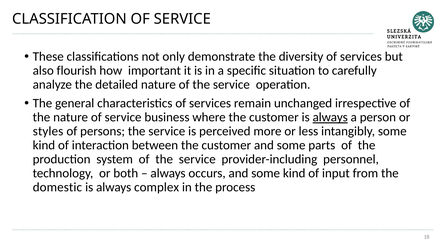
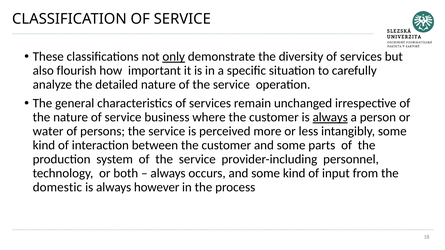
only underline: none -> present (174, 57)
styles: styles -> water (48, 131)
complex: complex -> however (157, 187)
